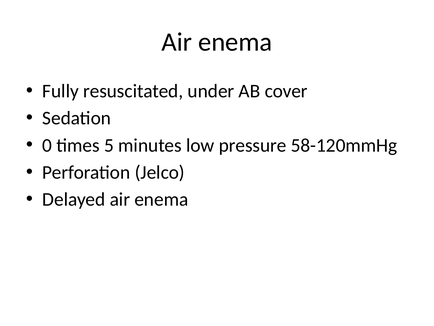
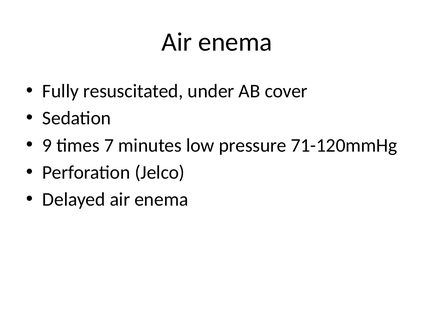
0: 0 -> 9 (47, 145)
5: 5 -> 7 (109, 145)
58-120mmHg: 58-120mmHg -> 71-120mmHg (344, 145)
